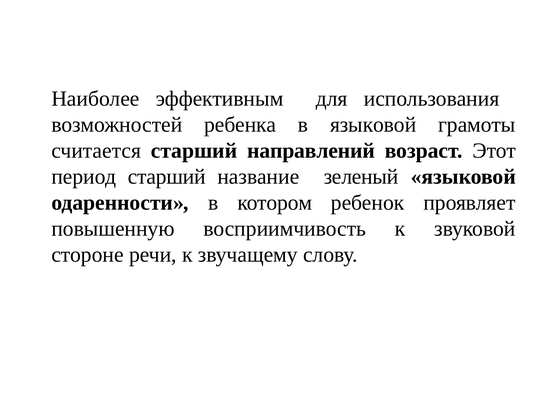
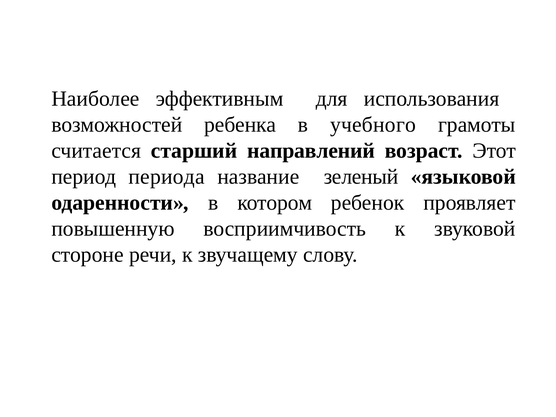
в языковой: языковой -> учебного (373, 125)
период старший: старший -> периода (167, 177)
